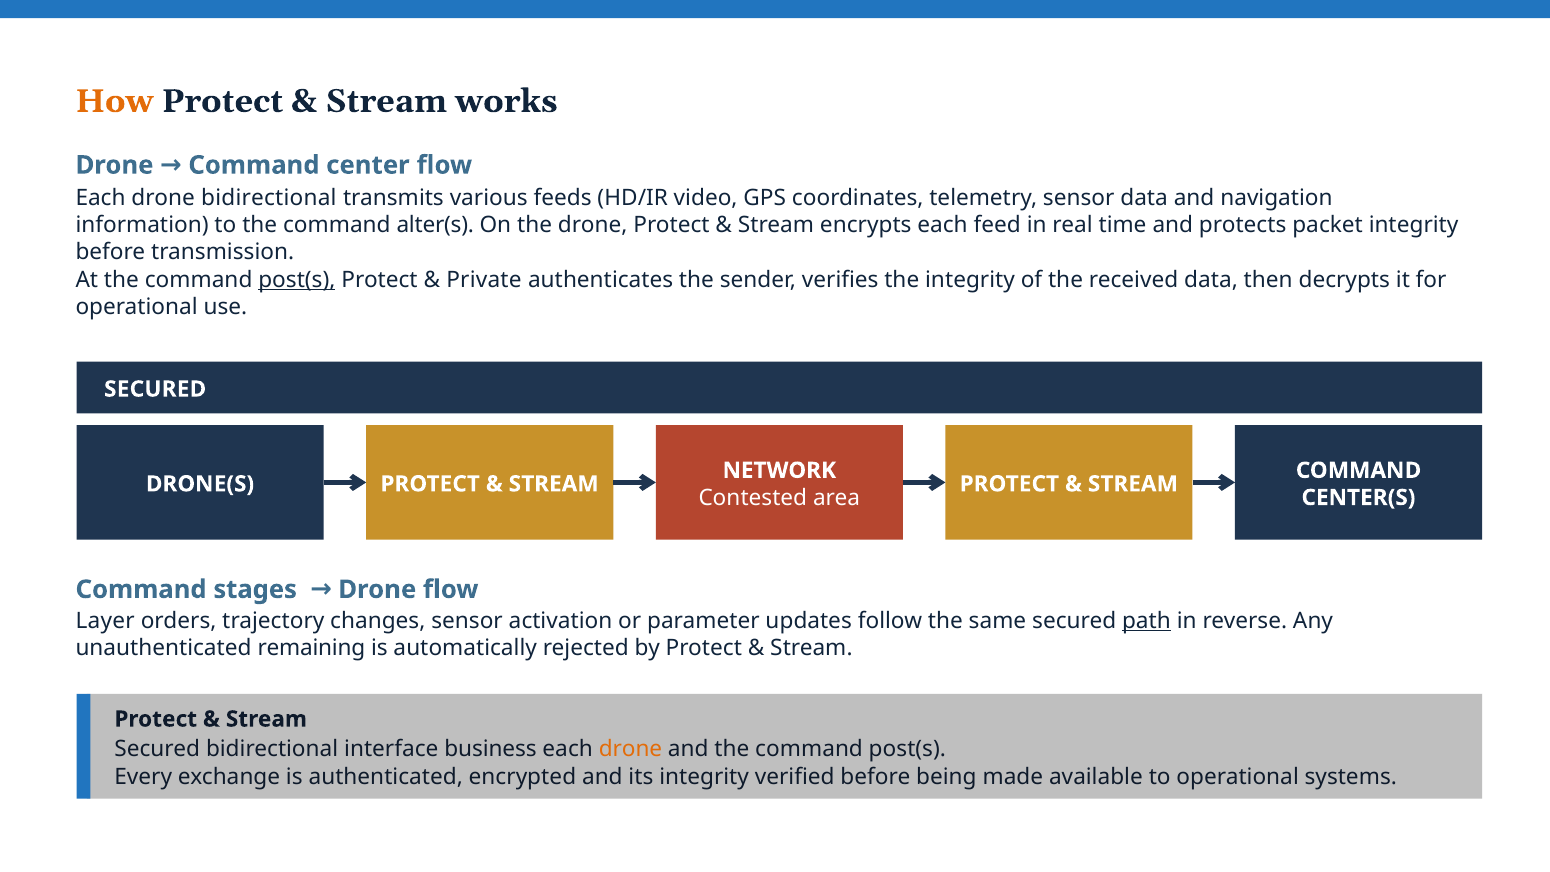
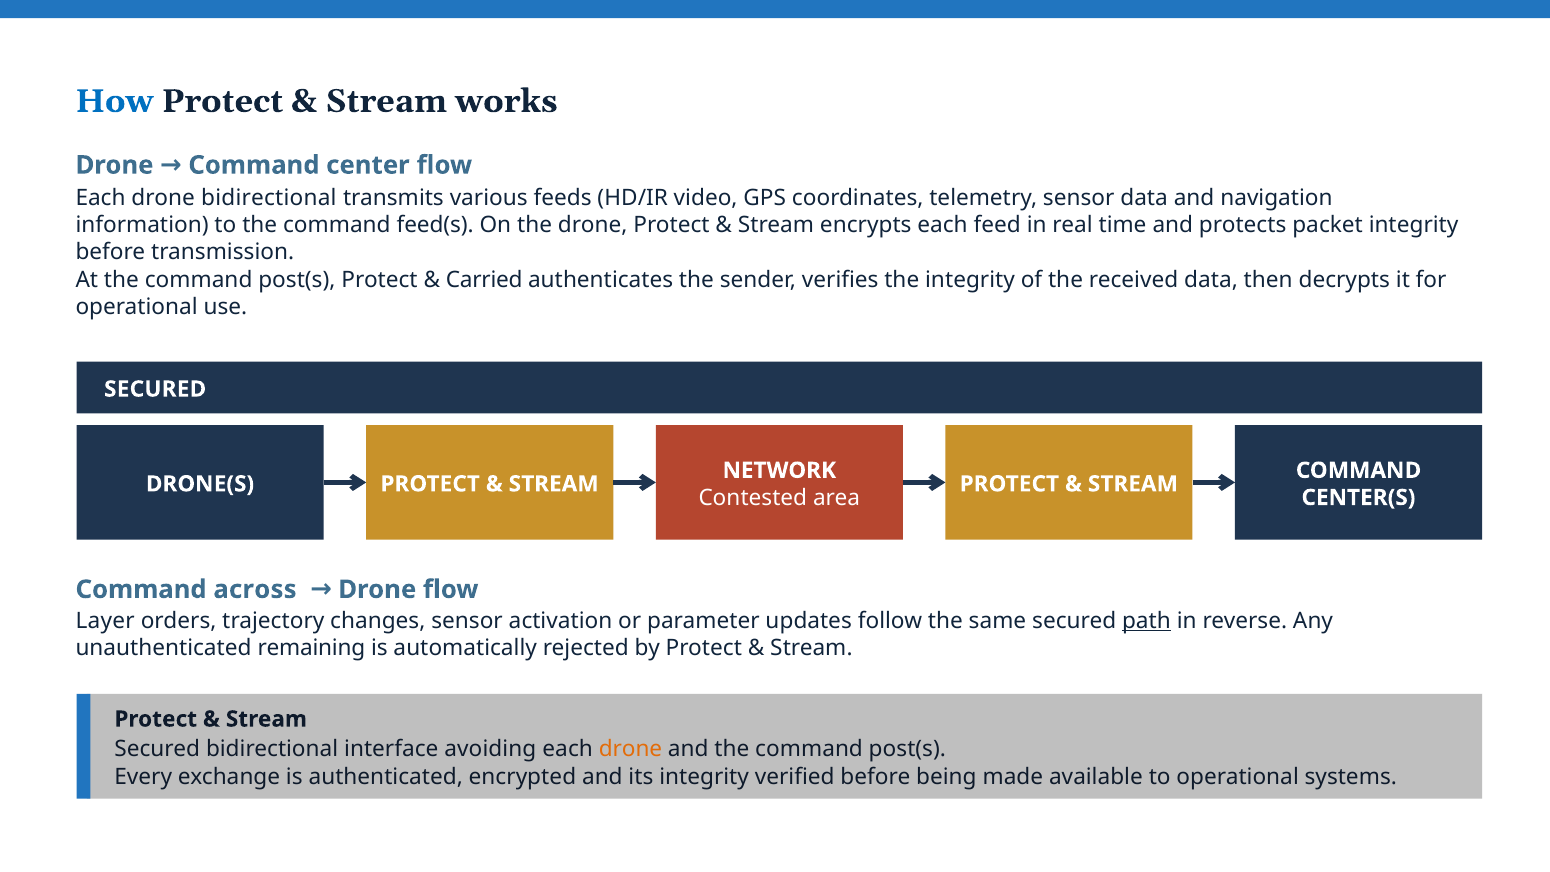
How colour: orange -> blue (114, 101)
alter(s: alter(s -> feed(s (435, 225)
post(s underline: present -> none (297, 280)
Private: Private -> Carried (484, 280)
stages: stages -> across (255, 589)
business: business -> avoiding (490, 749)
